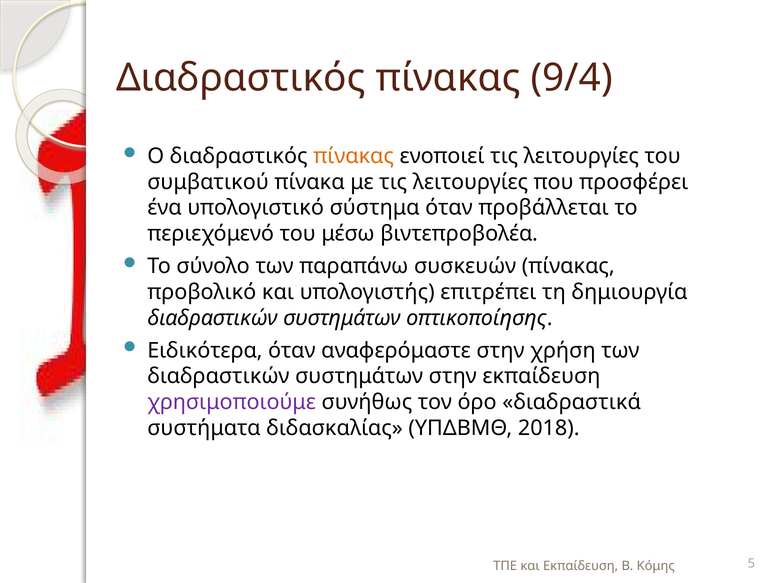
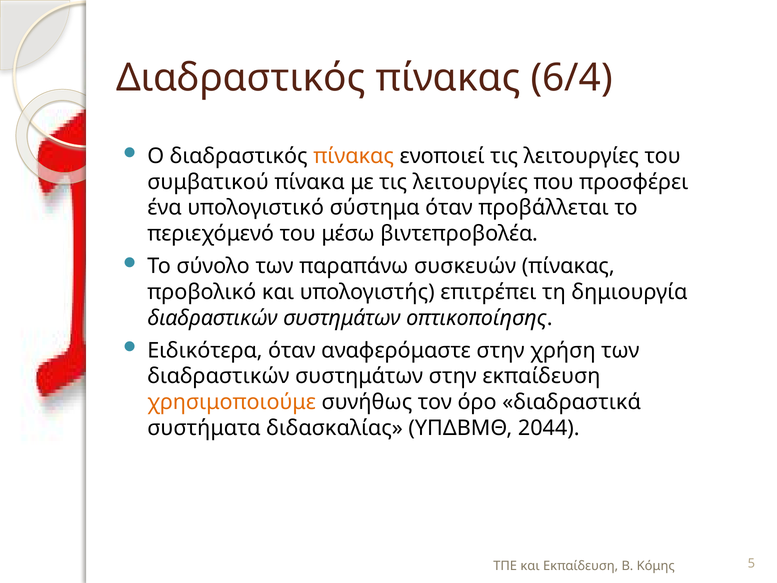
9/4: 9/4 -> 6/4 (572, 78)
χρησιμοποιούμε colour: purple -> orange (232, 402)
2018: 2018 -> 2044 (549, 428)
